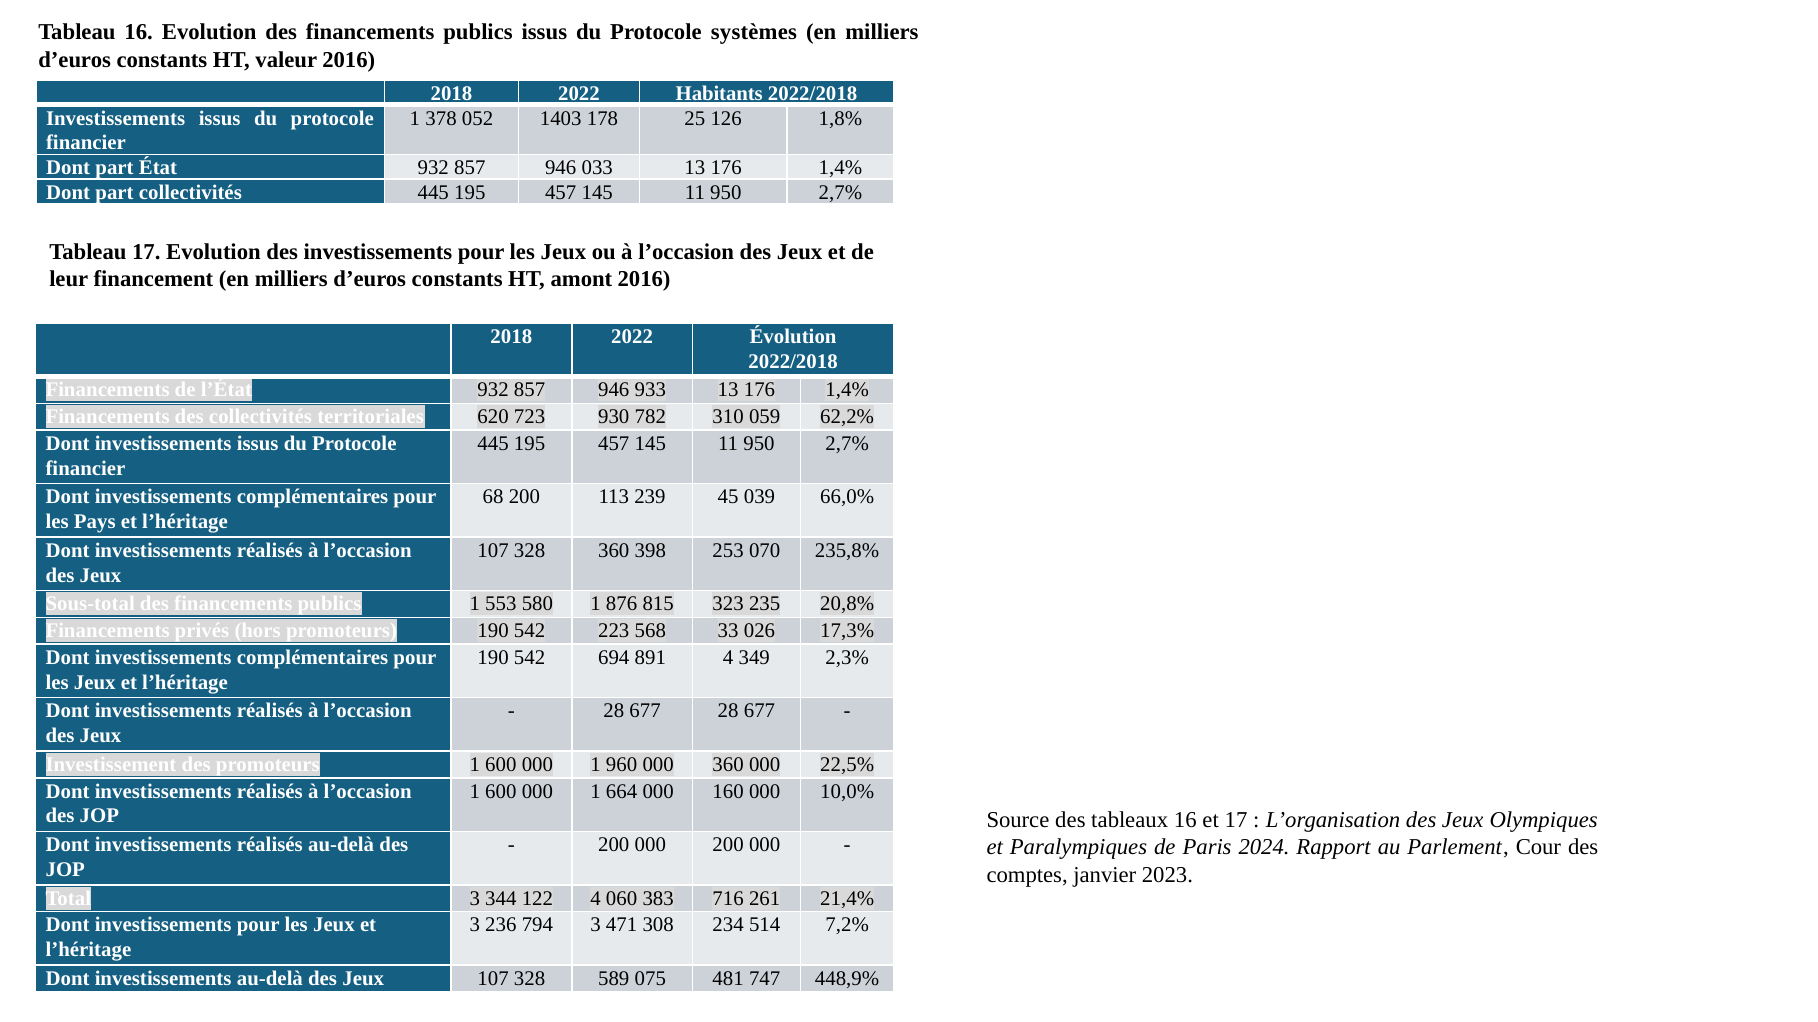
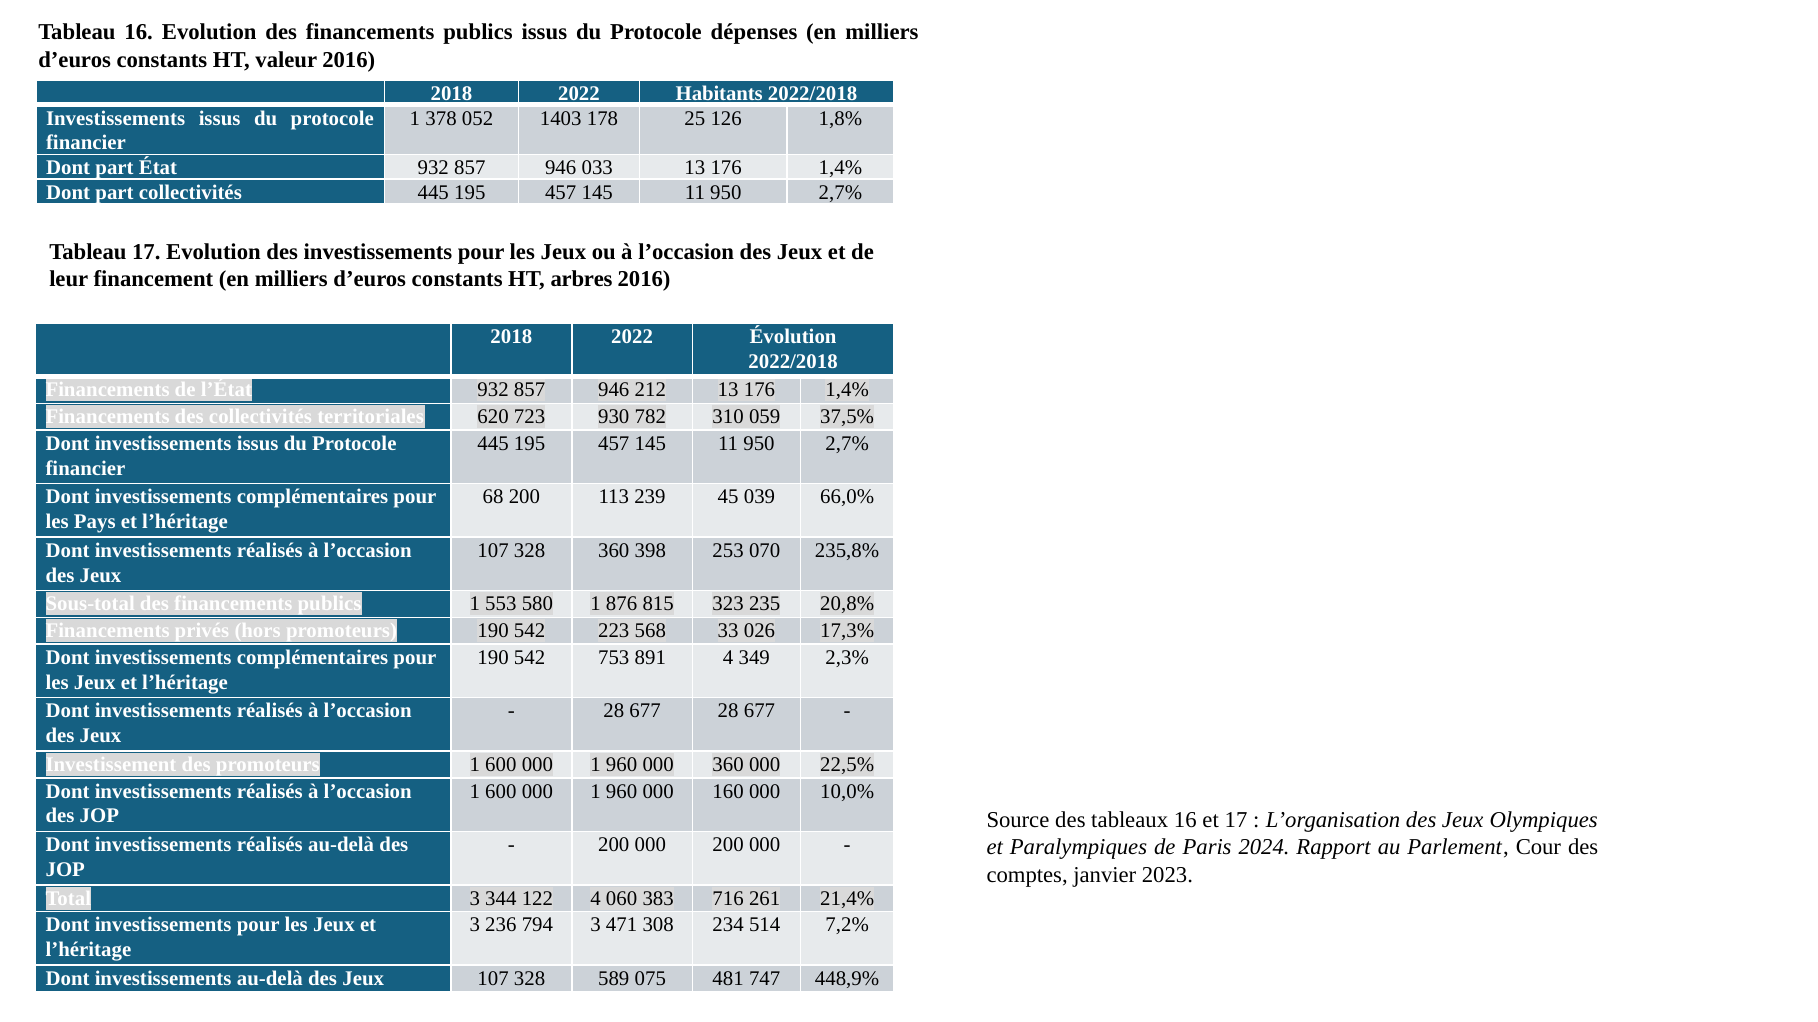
systèmes: systèmes -> dépenses (754, 32)
amont: amont -> arbres (582, 280)
933: 933 -> 212 (650, 390)
62,2%: 62,2% -> 37,5% (847, 417)
694: 694 -> 753 (614, 658)
664: 664 -> 960 (622, 792)
